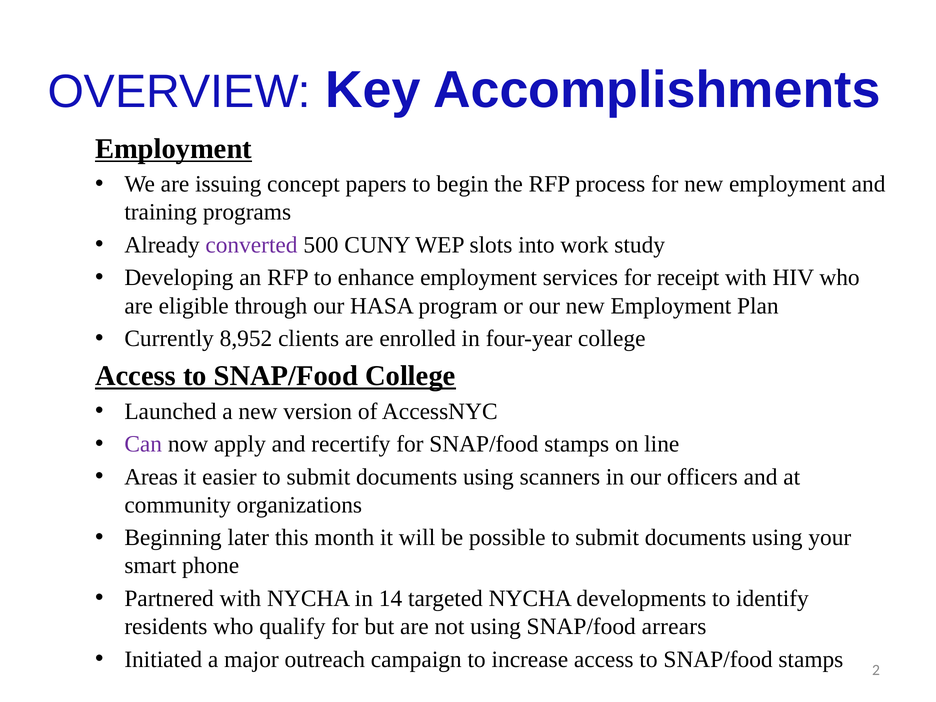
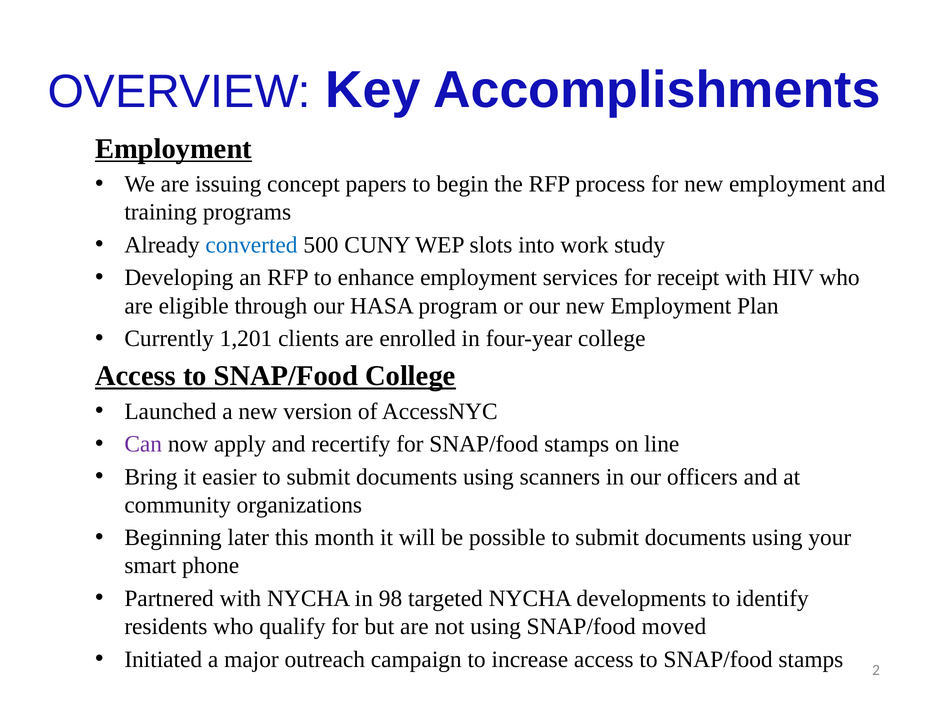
converted colour: purple -> blue (251, 245)
8,952: 8,952 -> 1,201 (246, 339)
Areas: Areas -> Bring (151, 477)
14: 14 -> 98 (391, 599)
arrears: arrears -> moved (674, 627)
